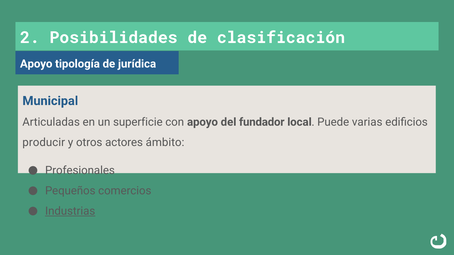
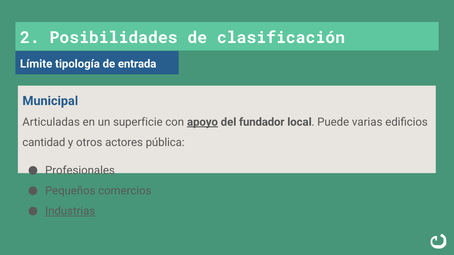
Apoyo: Apoyo -> Límite (36, 64)
jurídica: jurídica -> entrada (137, 64)
apoyo underline: none -> present (202, 122)
producir: producir -> cantidad (44, 143)
ámbito: ámbito -> pública (165, 143)
